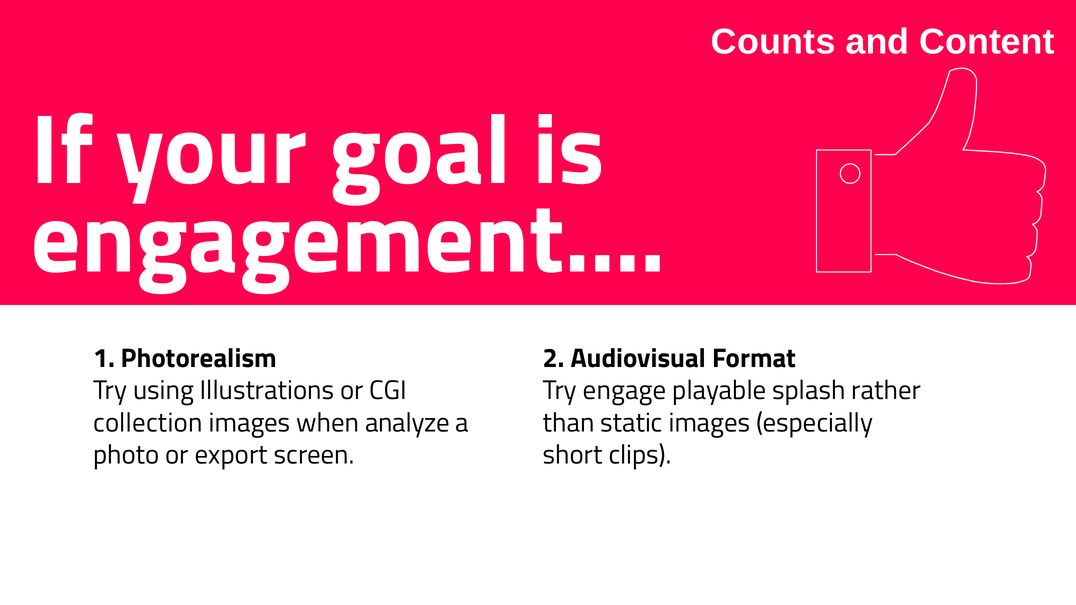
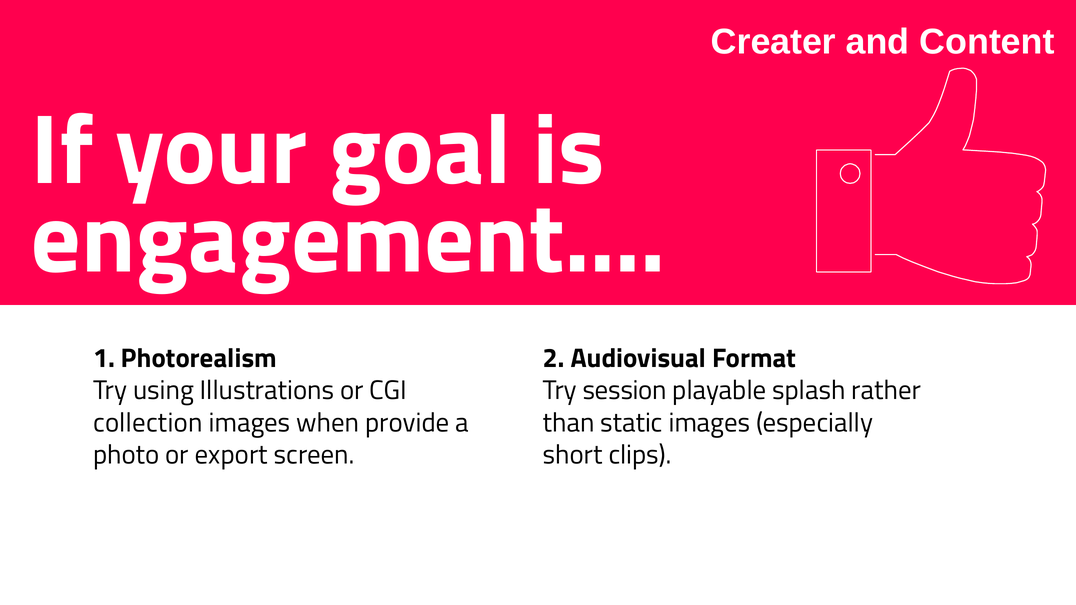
Counts: Counts -> Creater (773, 42)
engage: engage -> session (625, 391)
analyze: analyze -> provide (407, 423)
